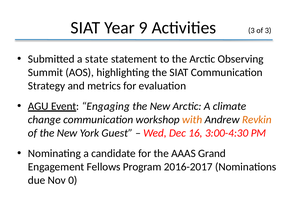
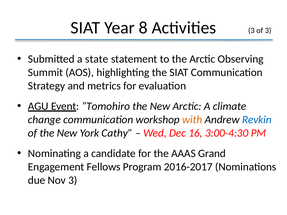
9: 9 -> 8 (143, 28)
Engaging: Engaging -> Tomohiro (106, 106)
Revkin colour: orange -> blue (257, 120)
Guest: Guest -> Cathy (117, 133)
Nov 0: 0 -> 3 (73, 180)
